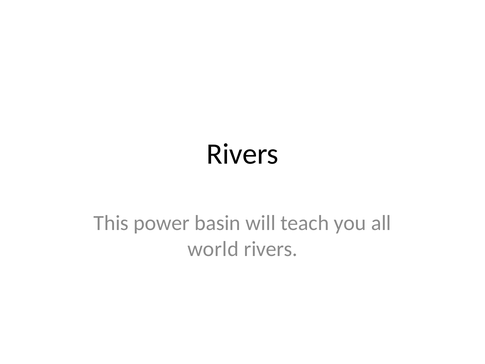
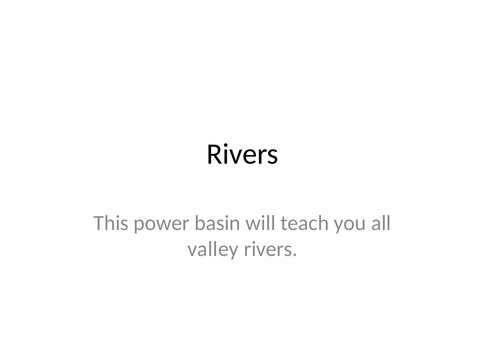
world: world -> valley (213, 249)
